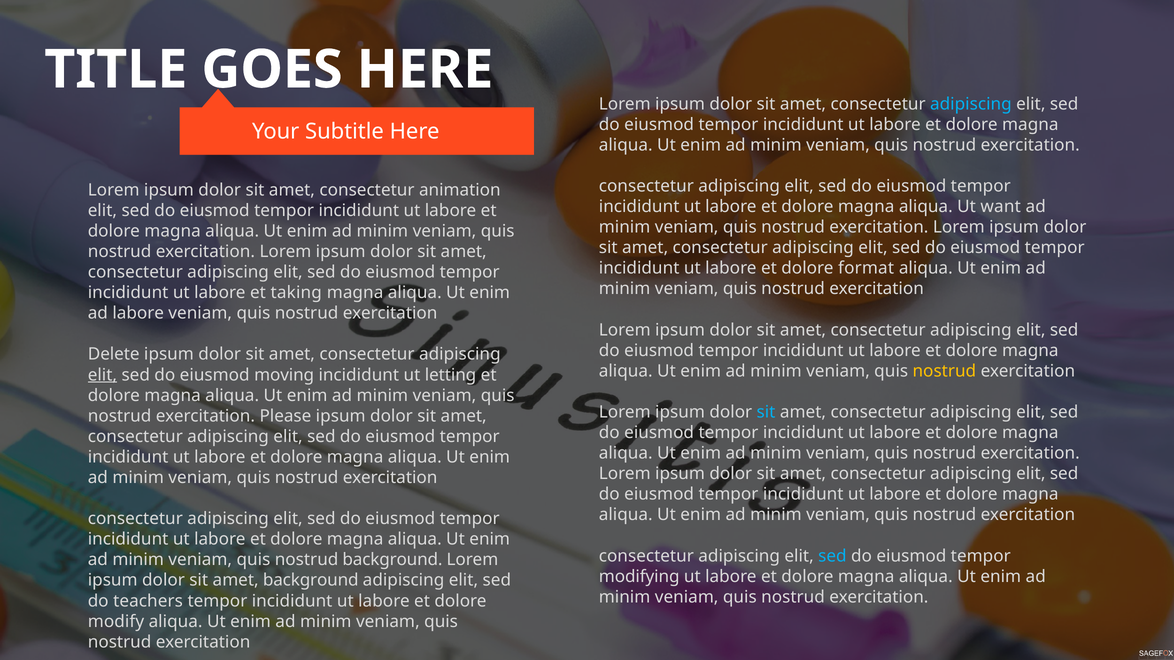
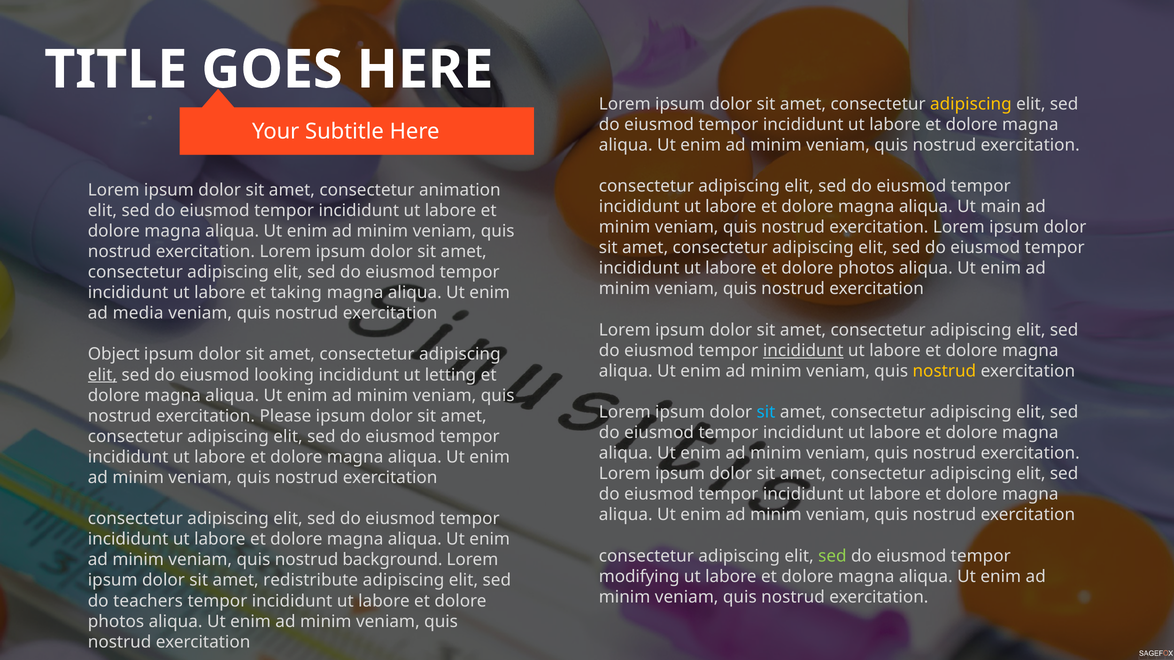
adipiscing colour: light blue -> yellow (971, 104)
want: want -> main (1001, 207)
format: format -> photos (866, 268)
ad labore: labore -> media (138, 313)
incididunt underline: none -> present (803, 351)
Delete: Delete -> Object (114, 355)
moving: moving -> looking (284, 375)
sed colour: light blue -> light green (832, 556)
amet background: background -> redistribute (311, 581)
modify: modify -> photos (116, 622)
